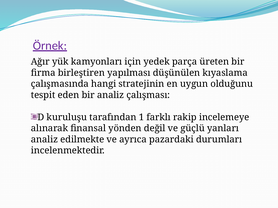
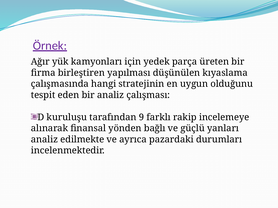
1: 1 -> 9 (141, 117)
değil: değil -> bağlı (155, 129)
